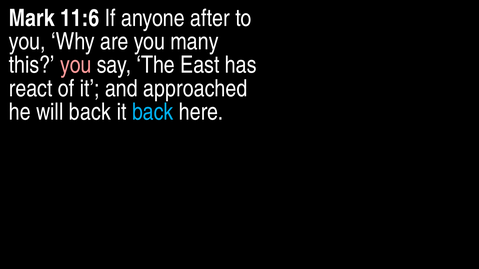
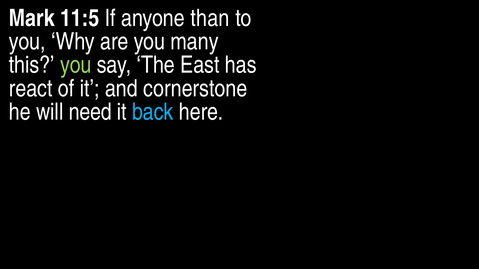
11:6: 11:6 -> 11:5 (80, 18)
after: after -> than (210, 18)
you colour: pink -> light green (76, 65)
approached: approached -> cornerstone (195, 89)
will back: back -> need (90, 112)
